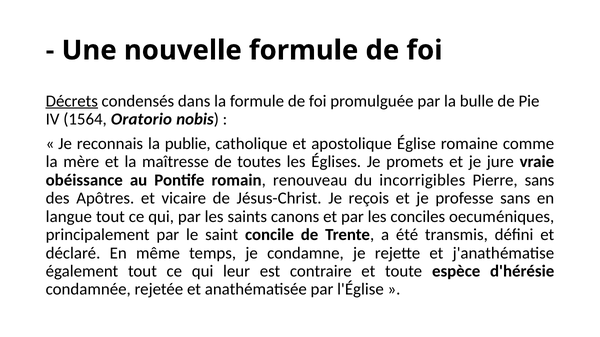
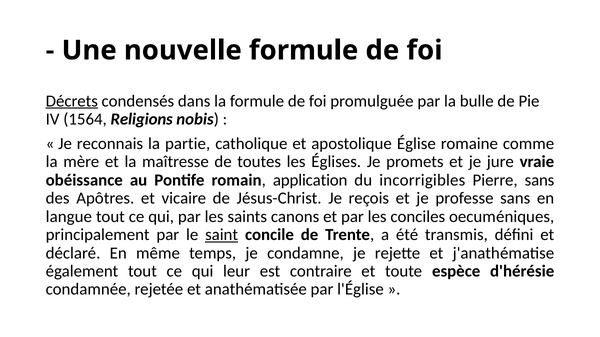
Oratorio: Oratorio -> Religions (142, 119)
publie: publie -> partie (188, 144)
renouveau: renouveau -> application (310, 180)
saint underline: none -> present (222, 235)
